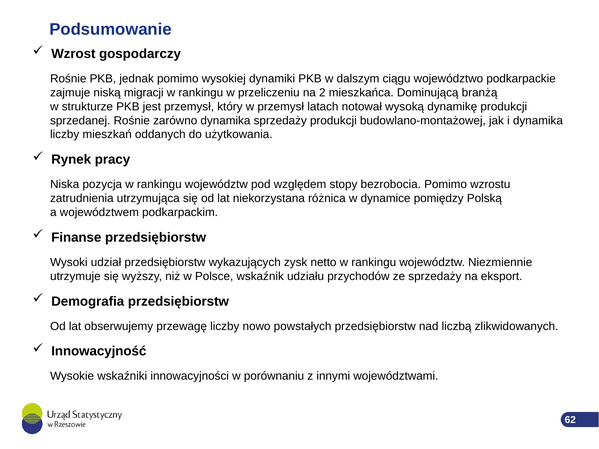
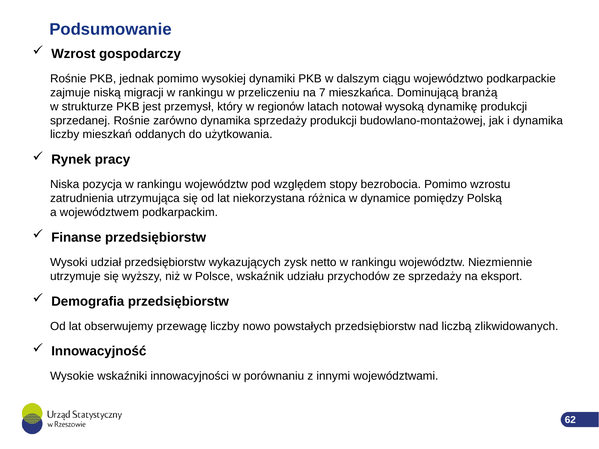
2: 2 -> 7 (322, 93)
w przemysł: przemysł -> regionów (281, 107)
